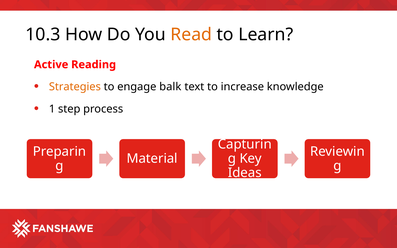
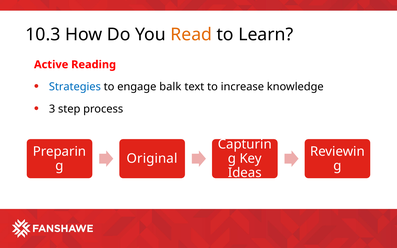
Strategies colour: orange -> blue (75, 87)
1: 1 -> 3 (52, 109)
Material: Material -> Original (152, 159)
